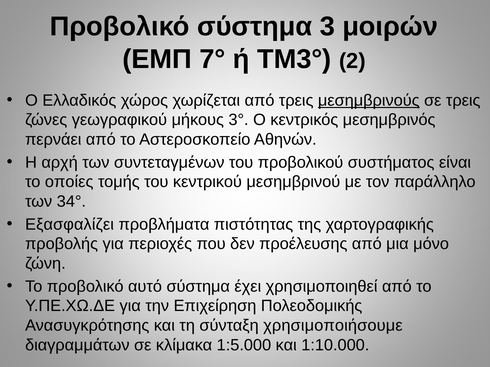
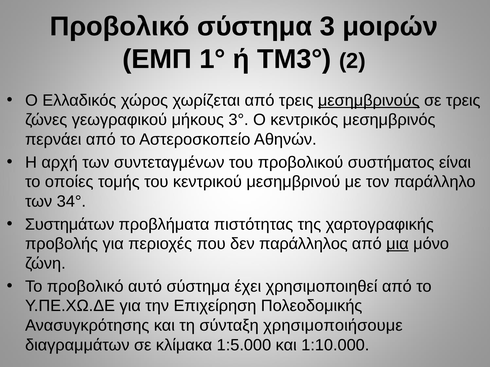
7°: 7° -> 1° (212, 59)
Εξασφαλίζει: Εξασφαλίζει -> Συστημάτων (70, 225)
προέλευσης: προέλευσης -> παράλληλος (303, 244)
μια underline: none -> present (397, 244)
